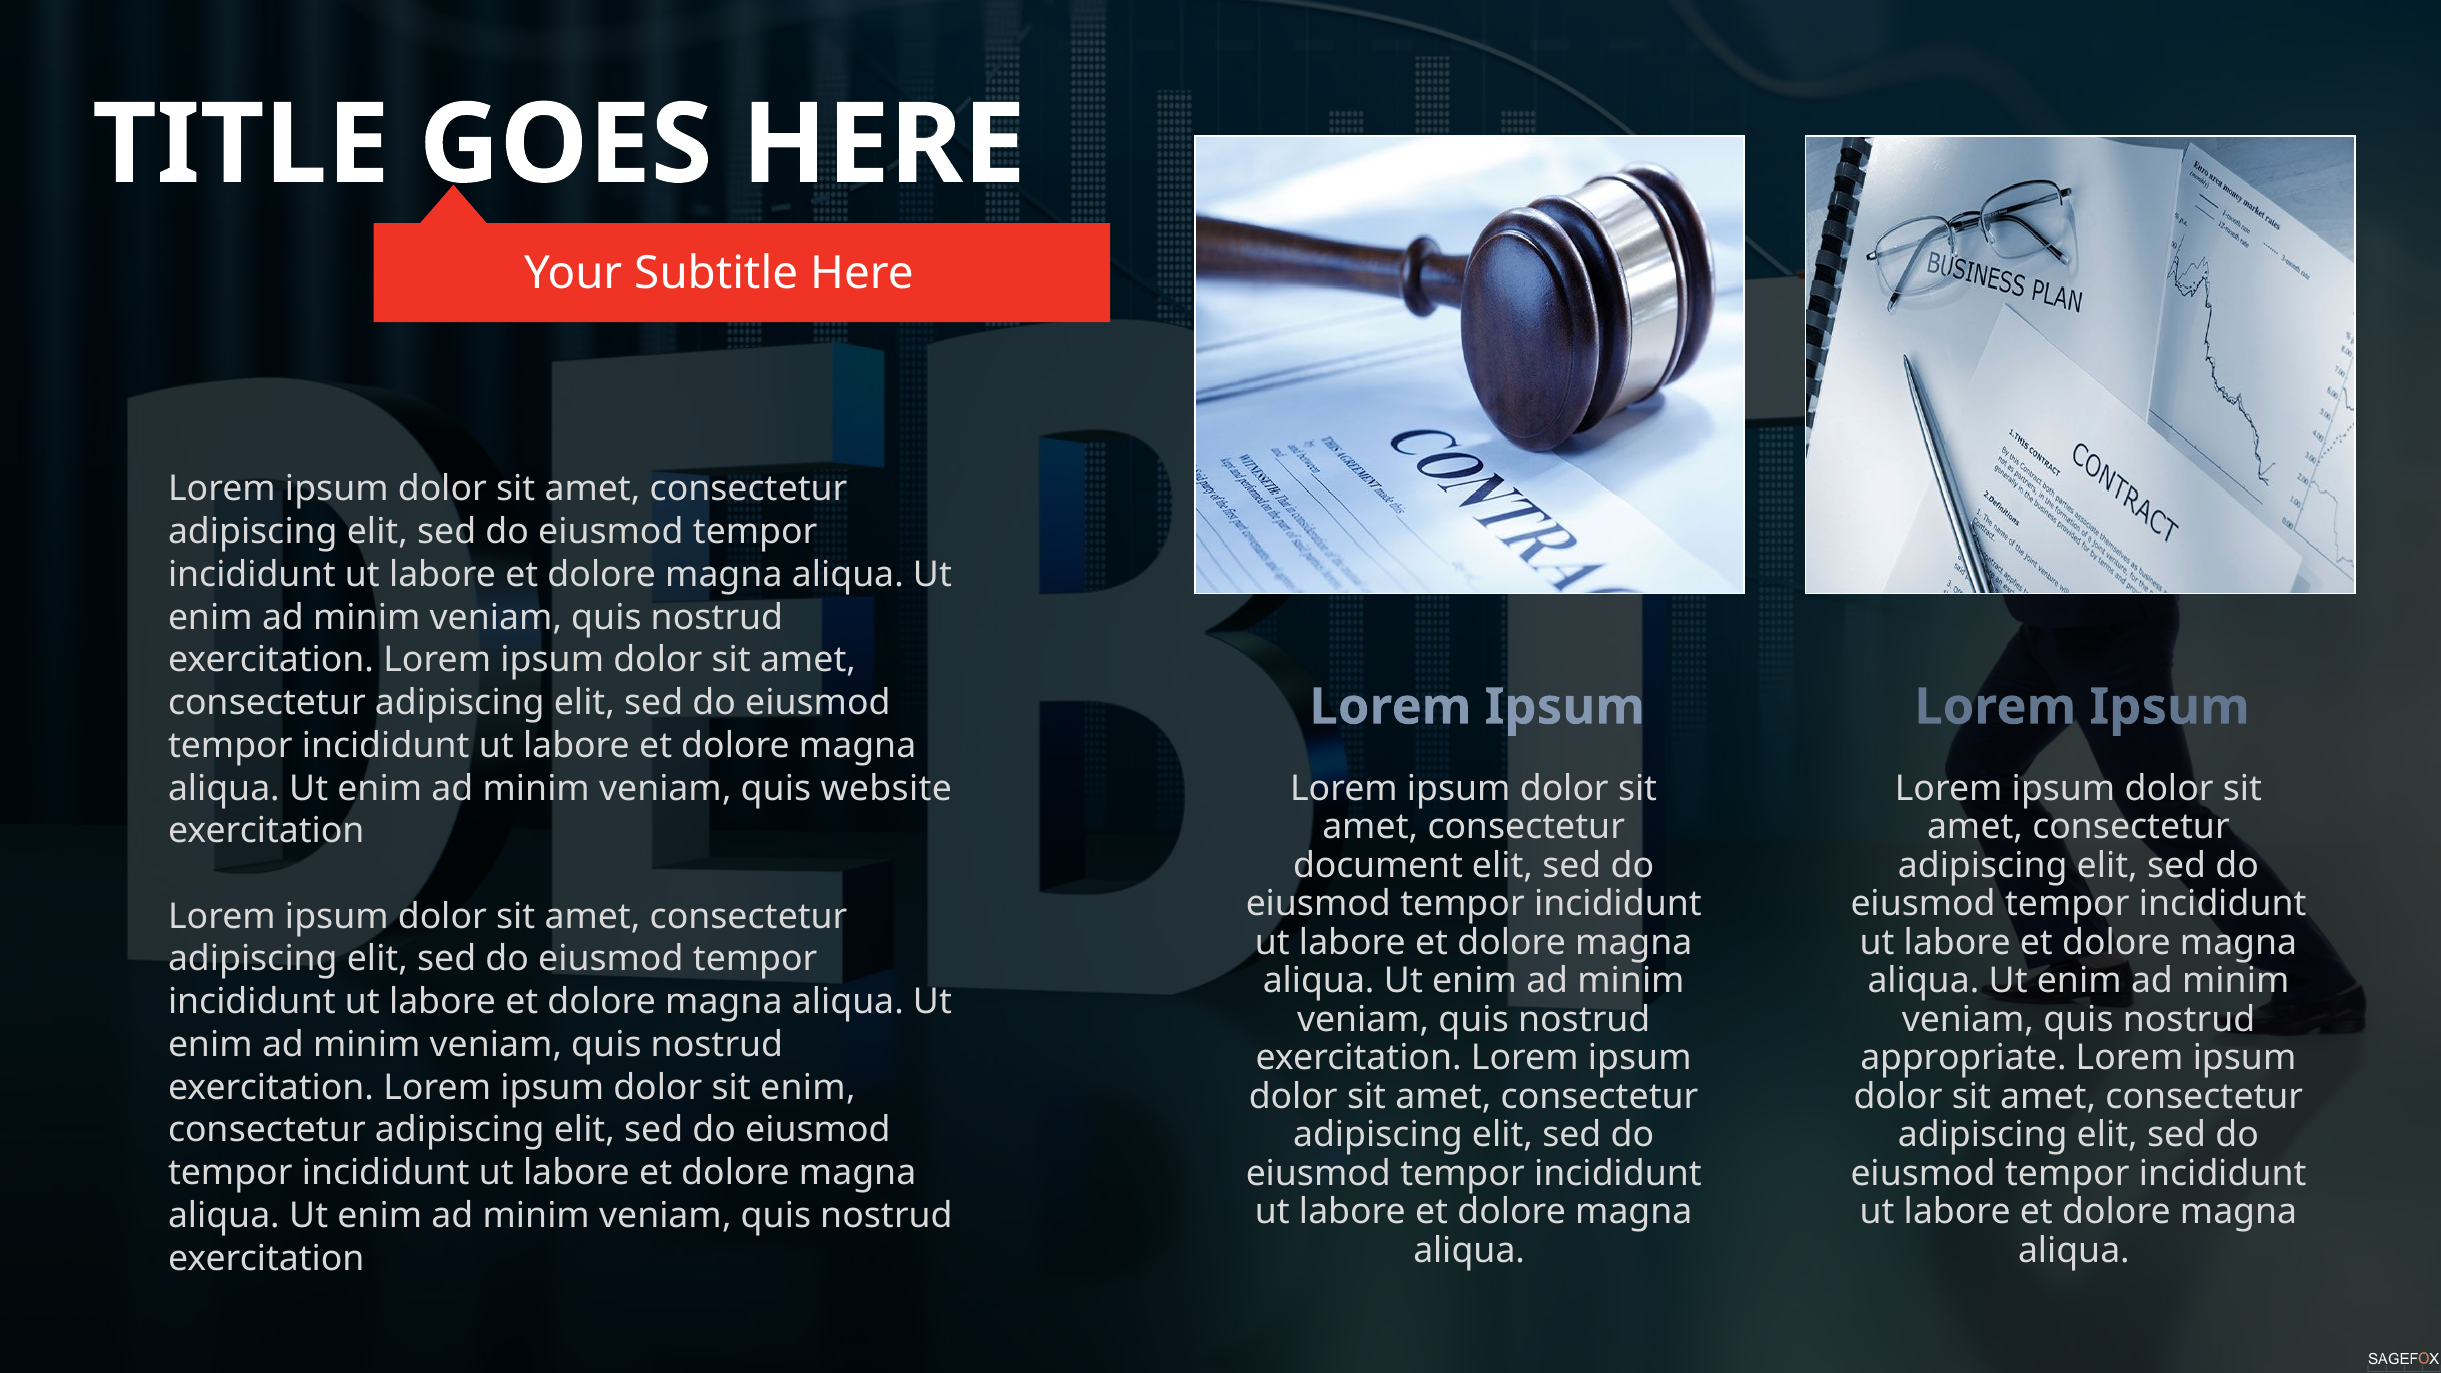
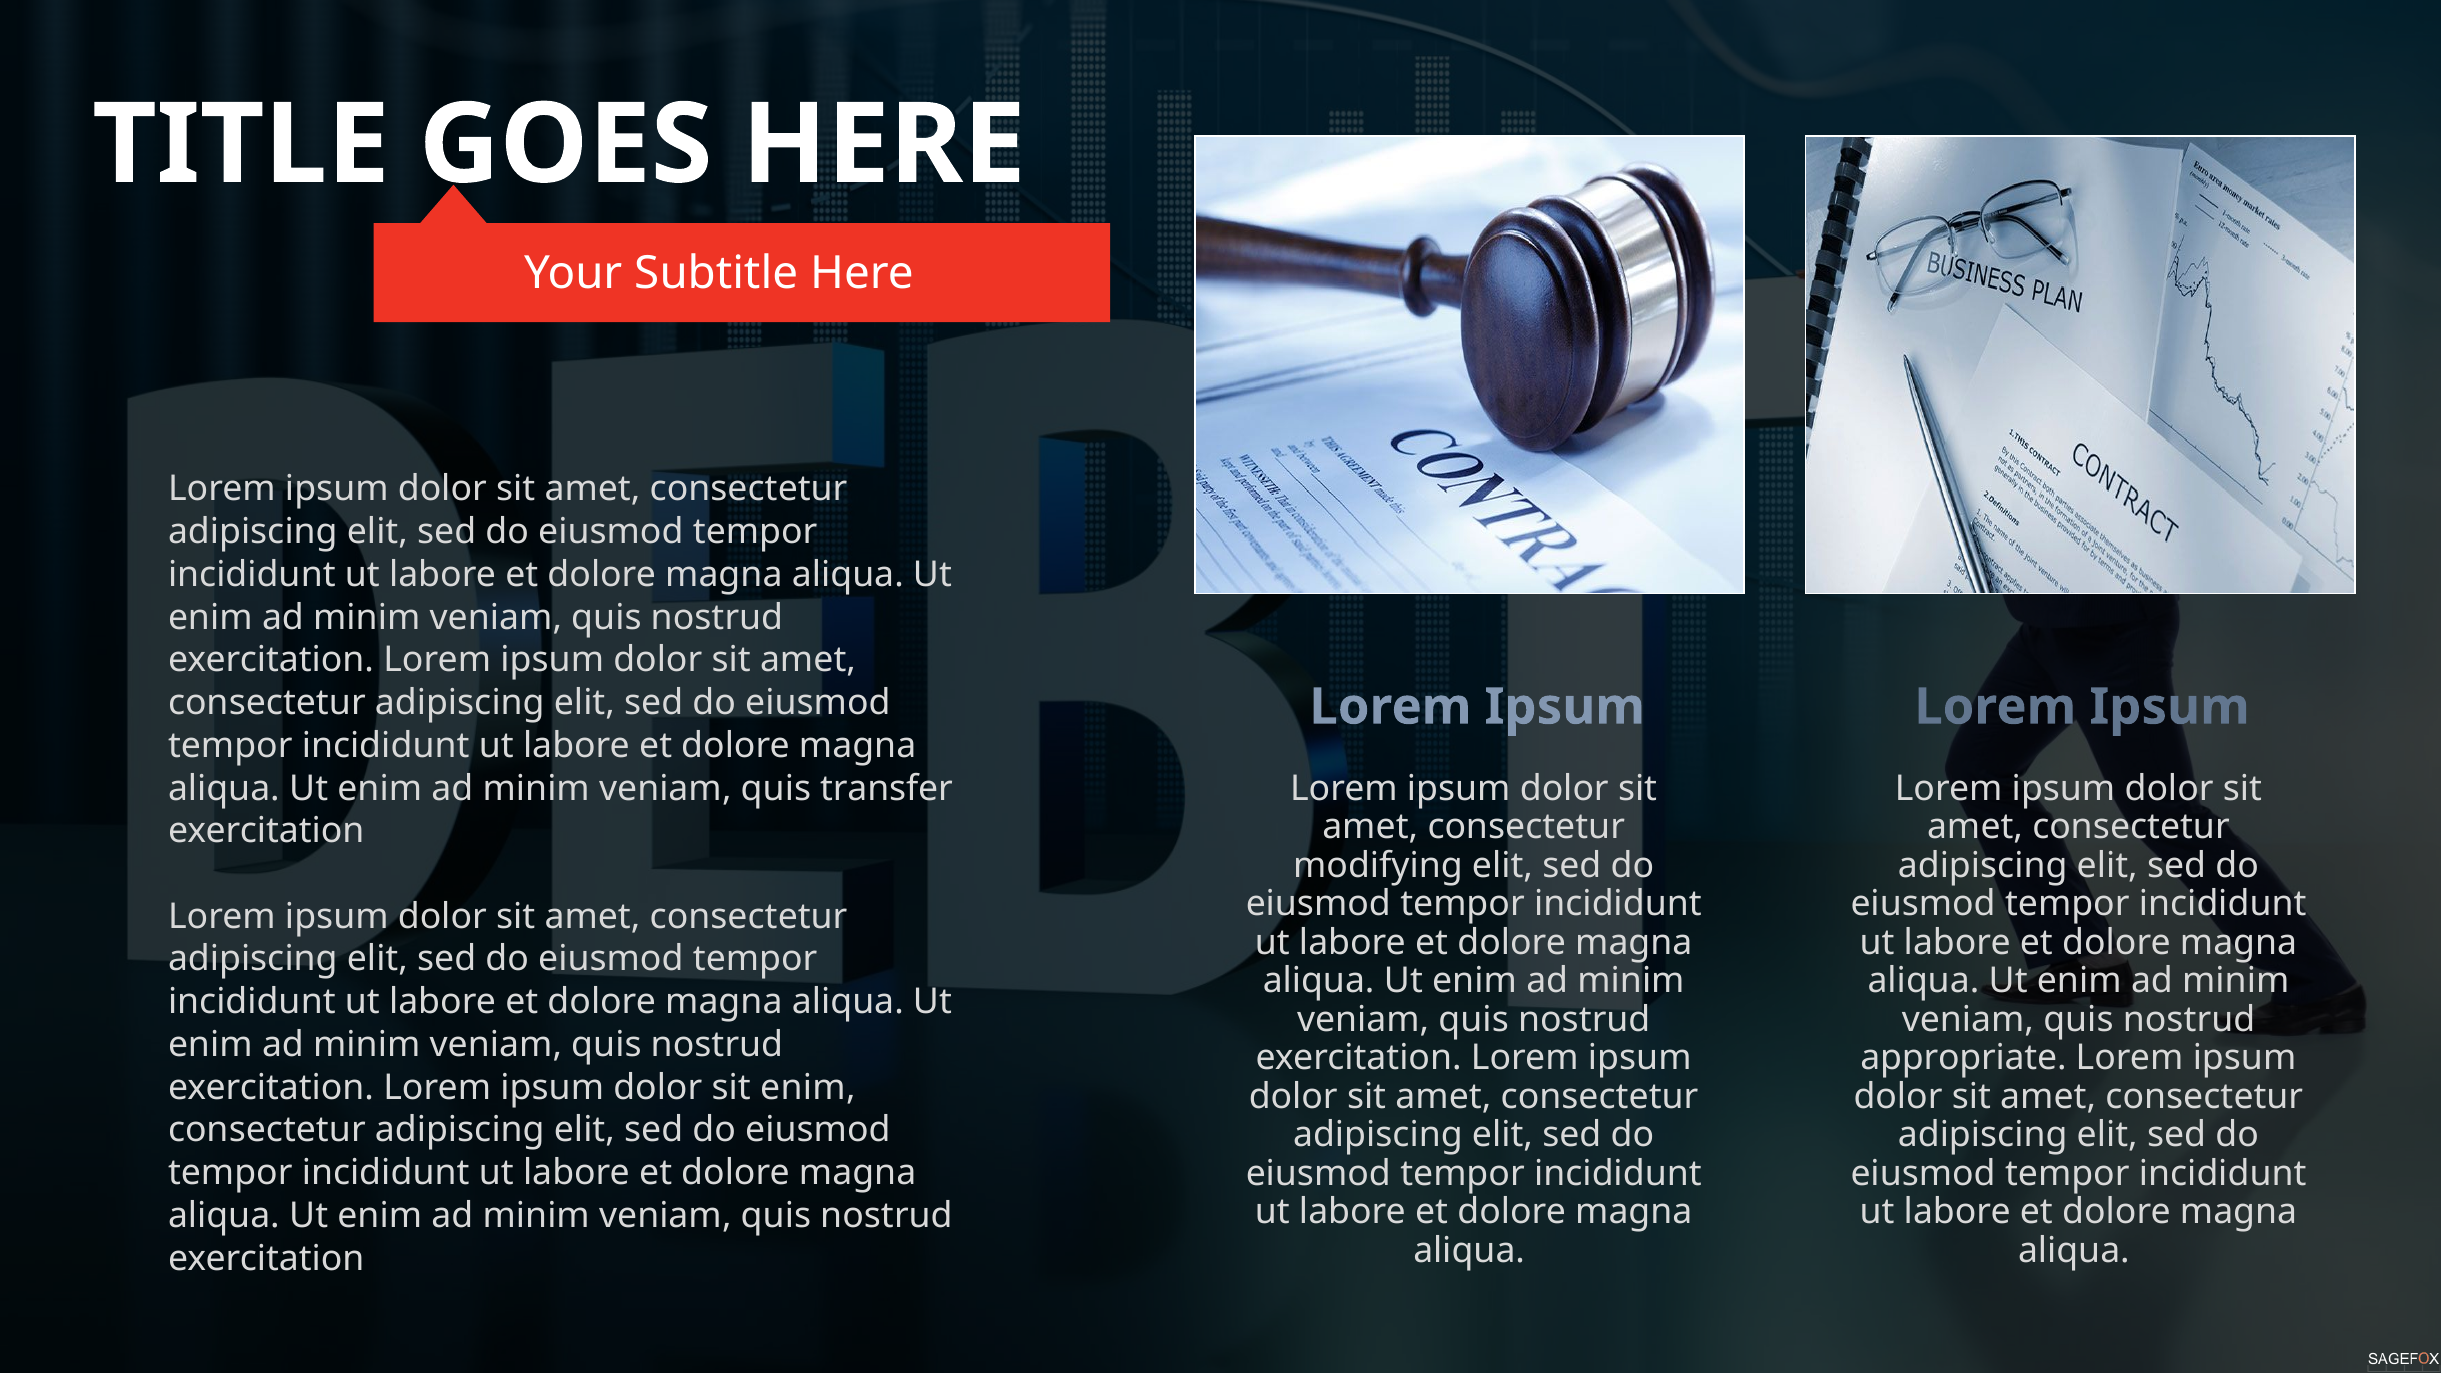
website: website -> transfer (886, 788)
document: document -> modifying (1378, 865)
